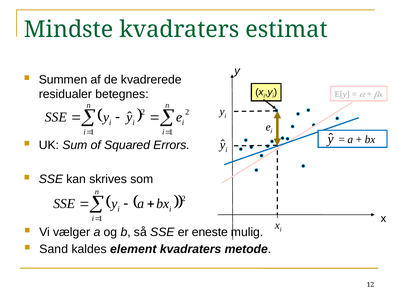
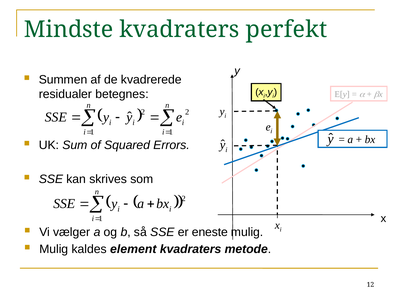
estimat: estimat -> perfekt (286, 30)
Sand: Sand -> Mulig (54, 250)
